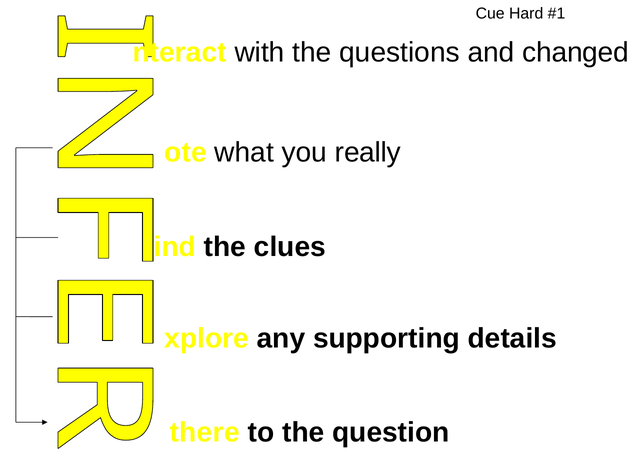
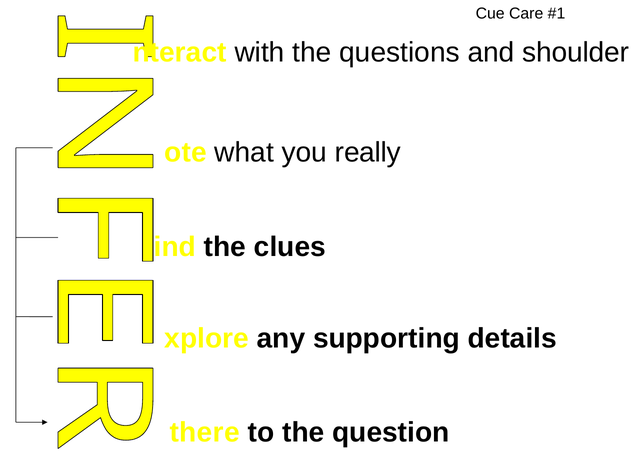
Hard: Hard -> Care (526, 14)
changed: changed -> shoulder (576, 52)
